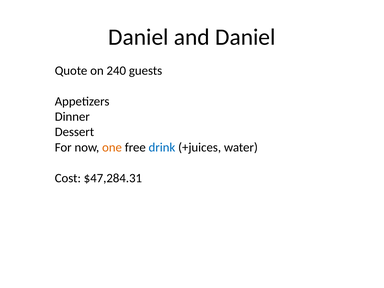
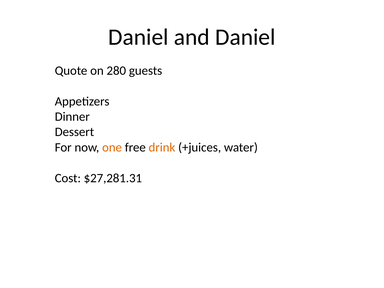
240: 240 -> 280 (116, 71)
drink colour: blue -> orange (162, 147)
$47,284.31: $47,284.31 -> $27,281.31 (113, 178)
